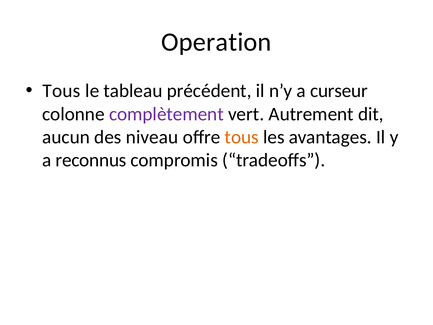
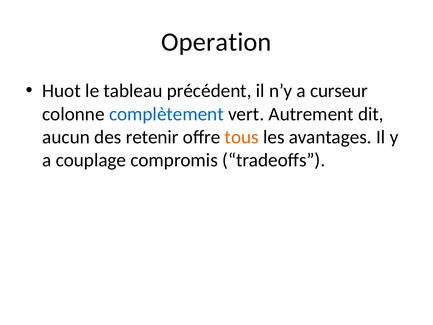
Tous: Tous -> Huot (62, 91)
complètement colour: purple -> blue (166, 114)
niveau: niveau -> retenir (152, 137)
reconnus: reconnus -> couplage (91, 160)
